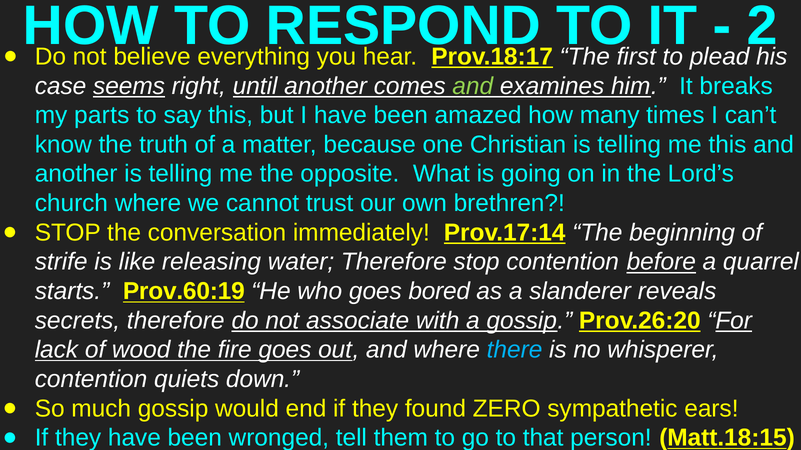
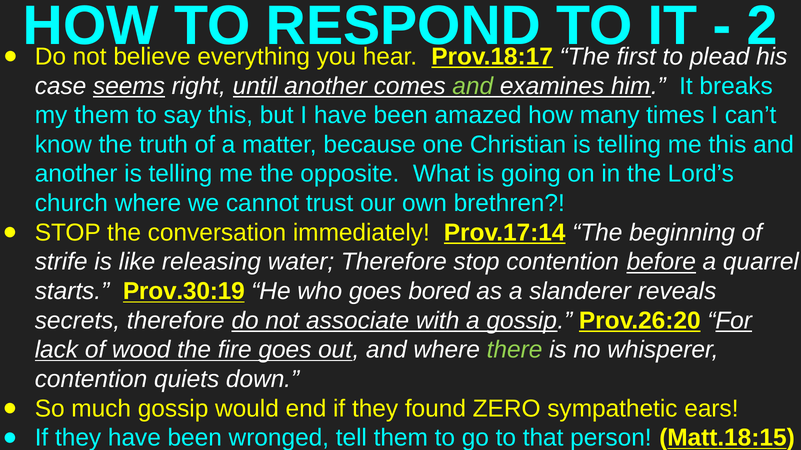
my parts: parts -> them (102, 115)
Prov.60:19: Prov.60:19 -> Prov.30:19 (184, 292)
there colour: light blue -> light green (515, 350)
